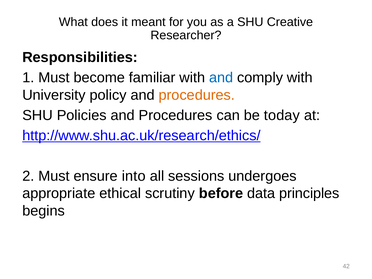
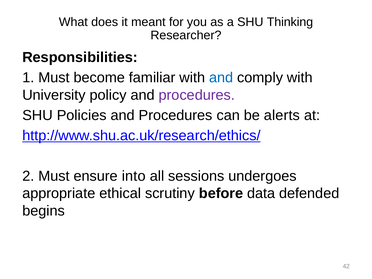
Creative: Creative -> Thinking (290, 22)
procedures colour: orange -> purple (197, 95)
today: today -> alerts (282, 115)
principles: principles -> defended (309, 193)
